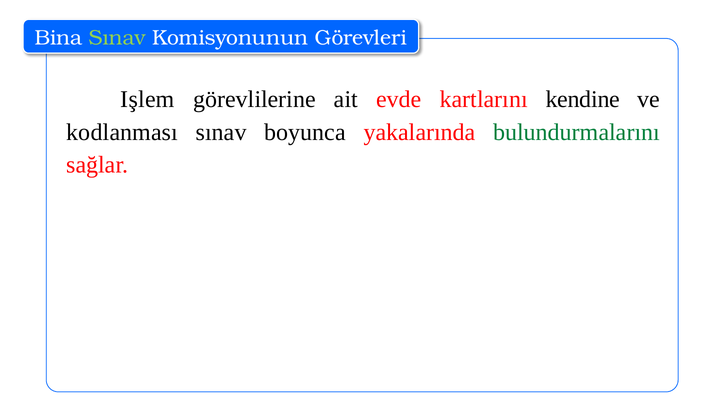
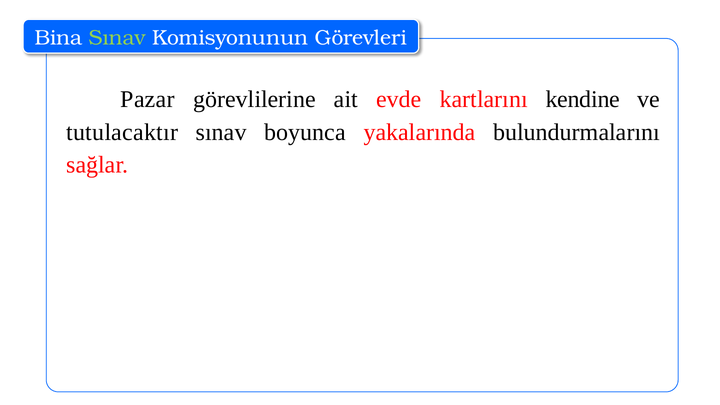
Işlem: Işlem -> Pazar (148, 99)
kodlanması: kodlanması -> tutulacaktır (122, 132)
bulundurmalarını colour: green -> black (577, 132)
